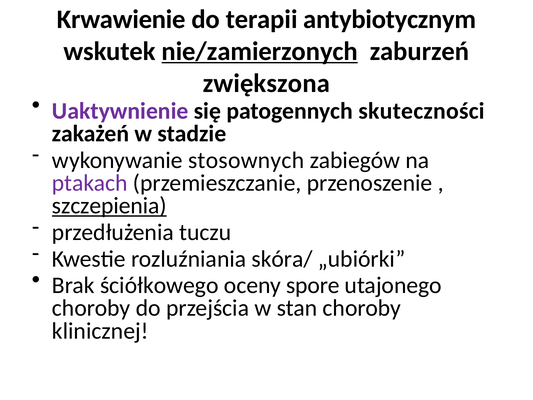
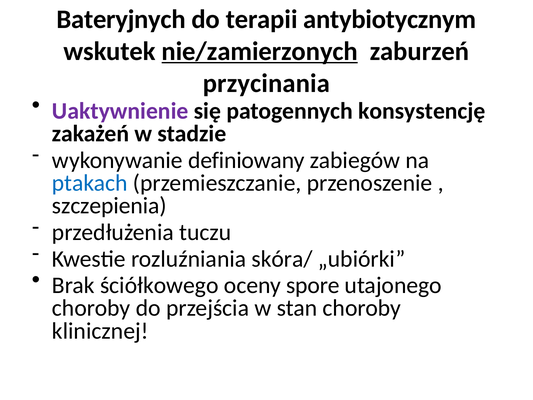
Krwawienie: Krwawienie -> Bateryjnych (121, 19)
zwiększona: zwiększona -> przycinania (266, 83)
skuteczności: skuteczności -> konsystencję (422, 111)
stosownych: stosownych -> definiowany (246, 160)
ptakach colour: purple -> blue (90, 183)
szczepienia underline: present -> none (109, 206)
